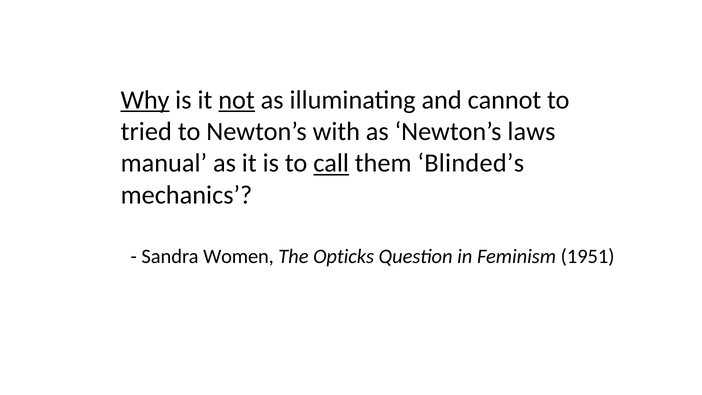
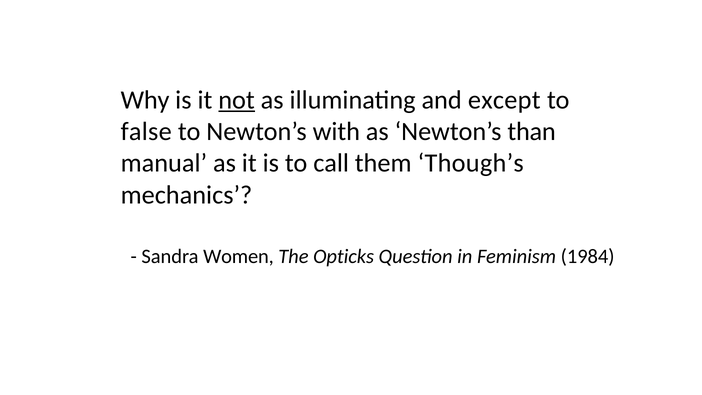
Why underline: present -> none (145, 100)
cannot: cannot -> except (504, 100)
tried: tried -> false (146, 132)
laws: laws -> than (532, 132)
call underline: present -> none (331, 163)
Blinded’s: Blinded’s -> Though’s (471, 163)
1951: 1951 -> 1984 (588, 256)
